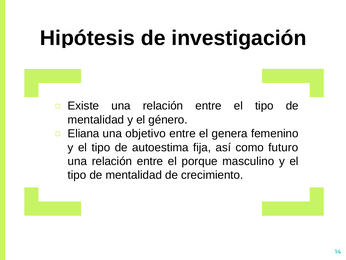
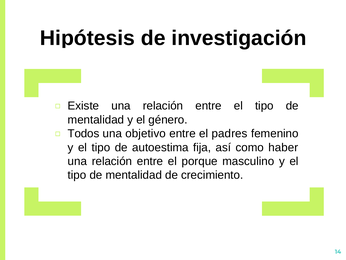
Eliana: Eliana -> Todos (83, 133)
genera: genera -> padres (230, 133)
futuro: futuro -> haber (283, 147)
